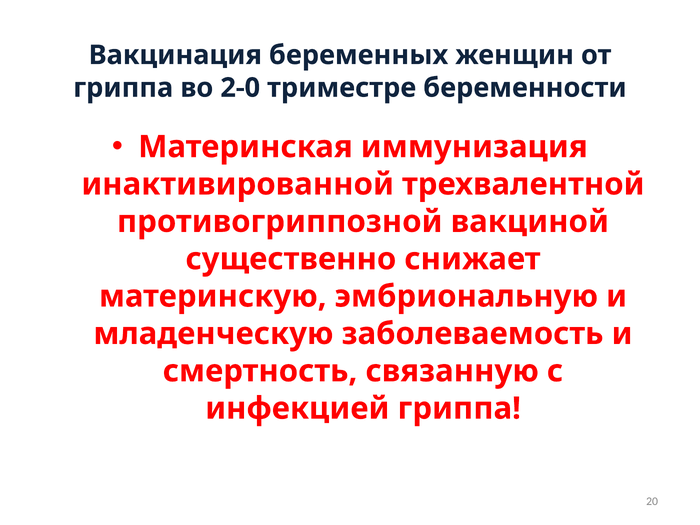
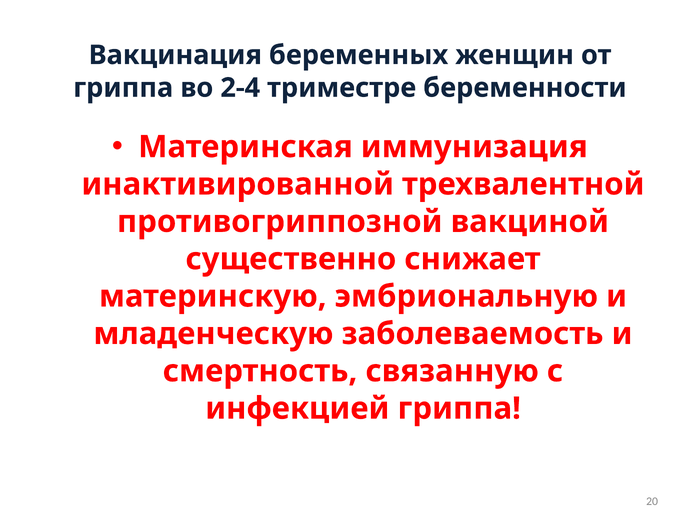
2-0: 2-0 -> 2-4 (240, 88)
